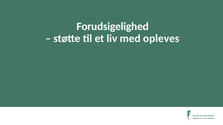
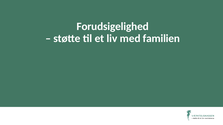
opleves: opleves -> familien (161, 39)
